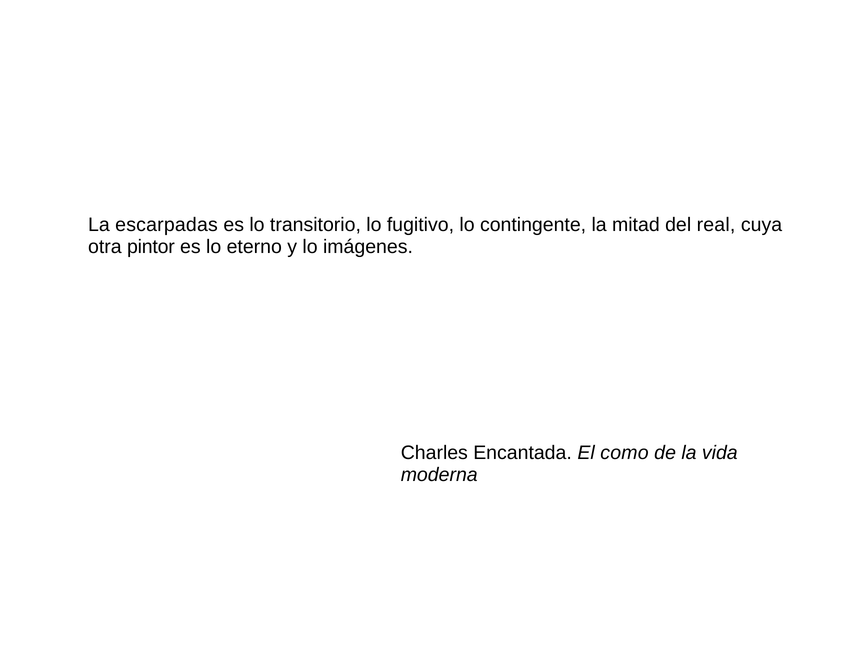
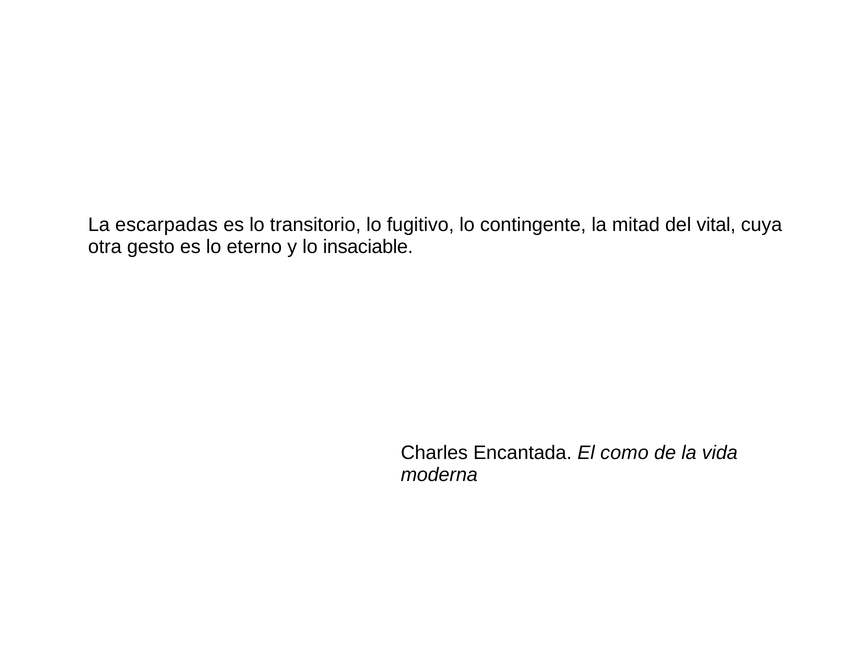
real: real -> vital (716, 225)
pintor: pintor -> gesto (151, 247)
imágenes: imágenes -> insaciable (368, 247)
